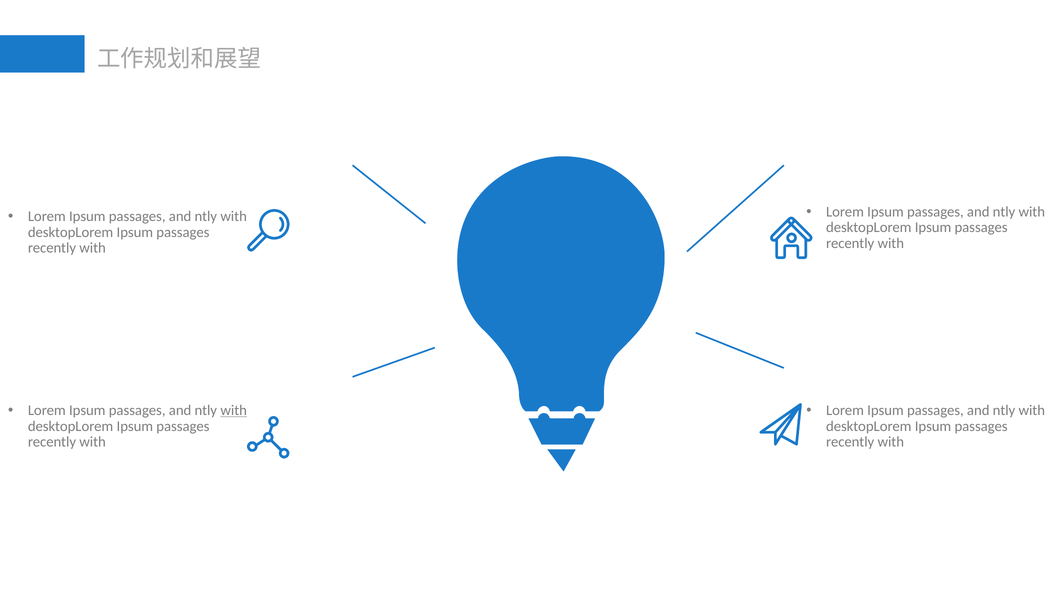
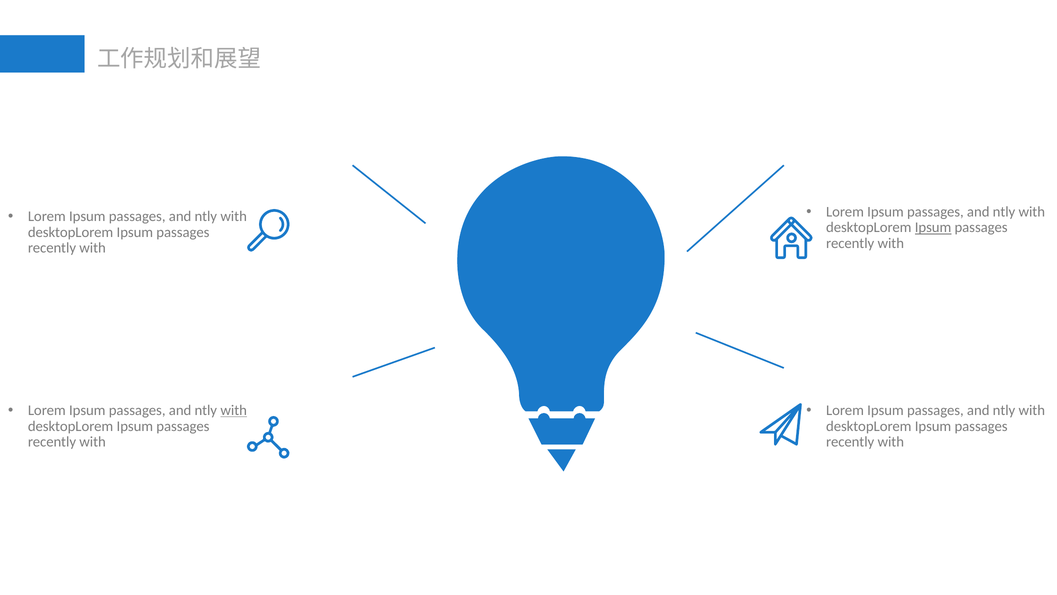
Ipsum underline: none -> present (933, 227)
